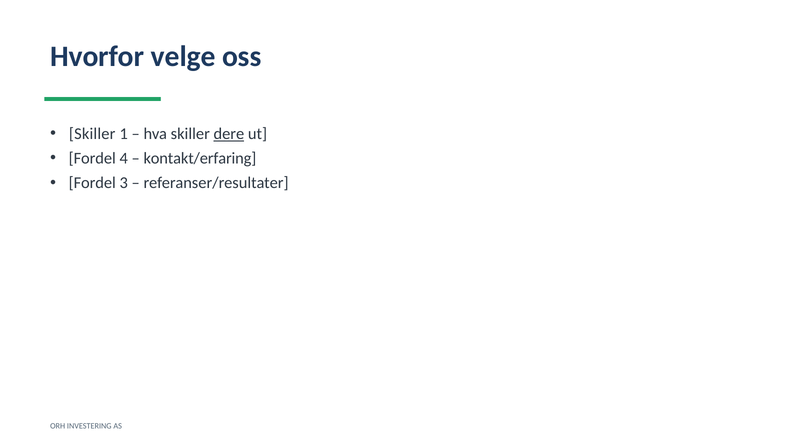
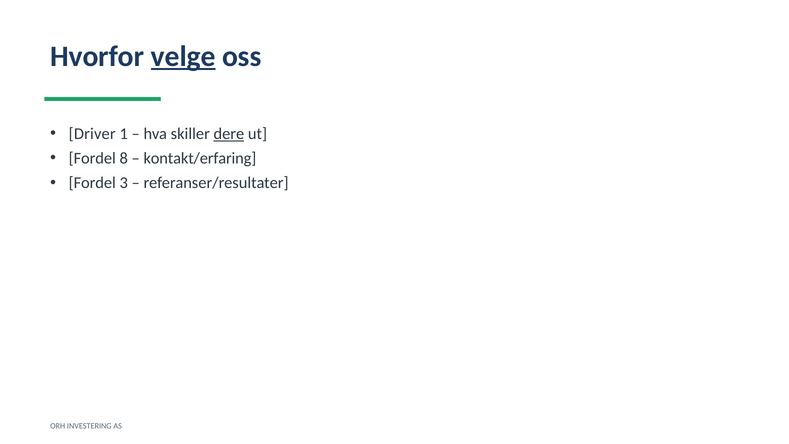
velge underline: none -> present (183, 56)
Skiller: Skiller -> Driver (92, 134)
4: 4 -> 8 (124, 158)
